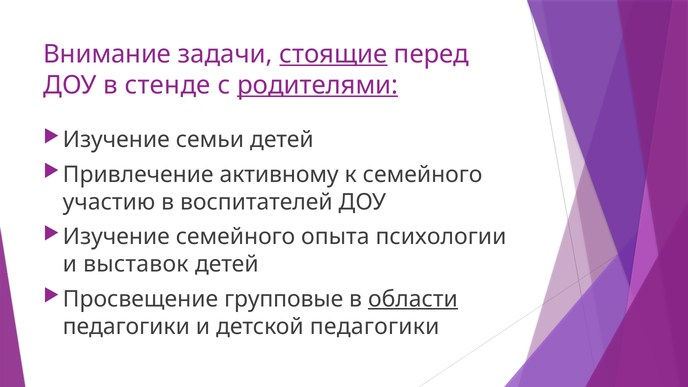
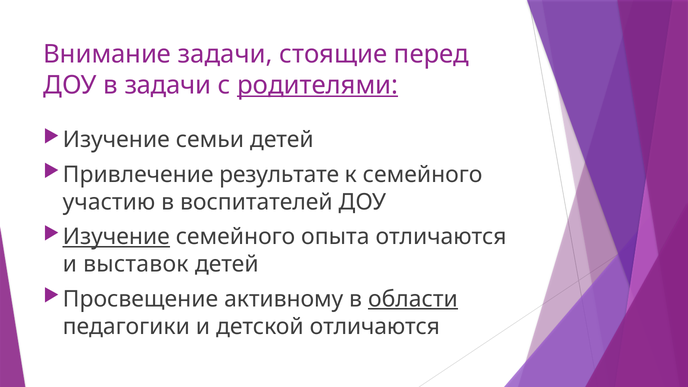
стоящие underline: present -> none (333, 54)
в стенде: стенде -> задачи (168, 85)
активному: активному -> результате (279, 175)
Изучение underline: none -> present (116, 237)
опыта психологии: психологии -> отличаются (441, 237)
групповые: групповые -> активному (284, 299)
детской педагогики: педагогики -> отличаются (375, 327)
